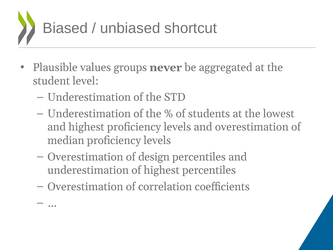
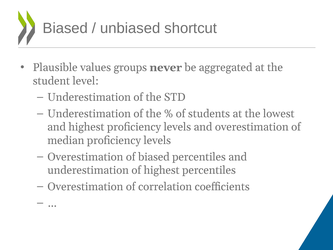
of design: design -> biased (154, 157)
